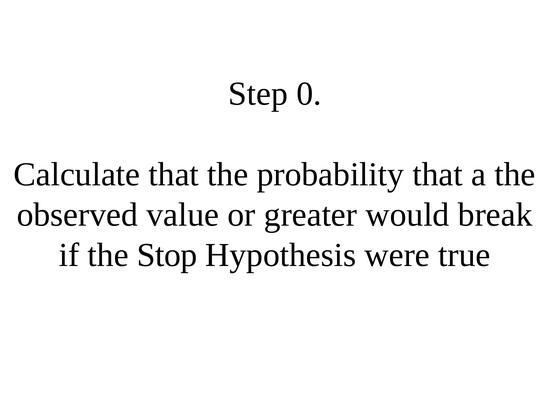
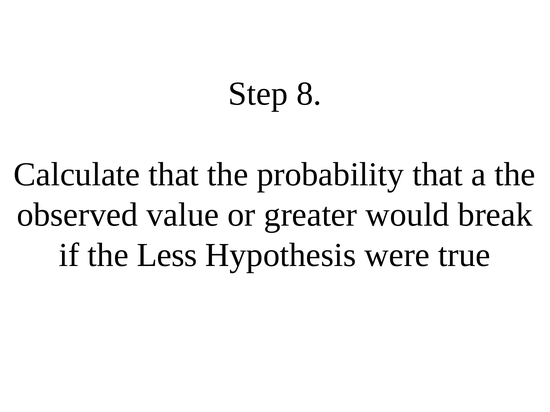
0: 0 -> 8 (309, 94)
Stop: Stop -> Less (167, 255)
